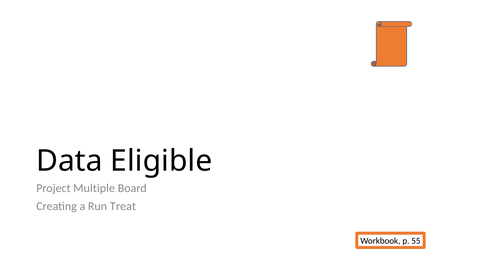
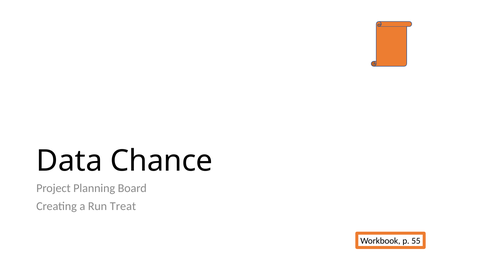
Eligible: Eligible -> Chance (161, 161)
Multiple: Multiple -> Planning (94, 189)
